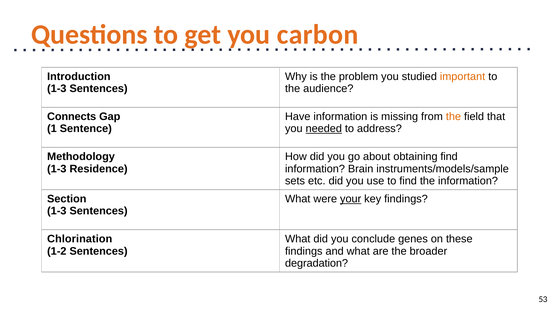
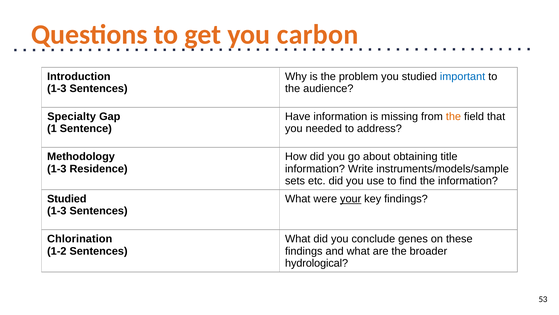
important colour: orange -> blue (463, 76)
Connects: Connects -> Specialty (72, 116)
needed underline: present -> none (324, 129)
obtaining find: find -> title (449, 156)
Brain: Brain -> Write (361, 168)
Section: Section -> Studied (67, 198)
degradation: degradation -> hydrological (317, 263)
